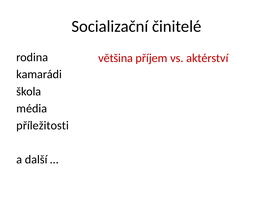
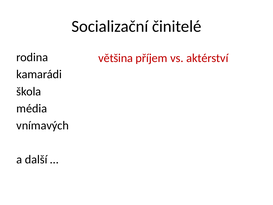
příležitosti: příležitosti -> vnímavých (43, 125)
